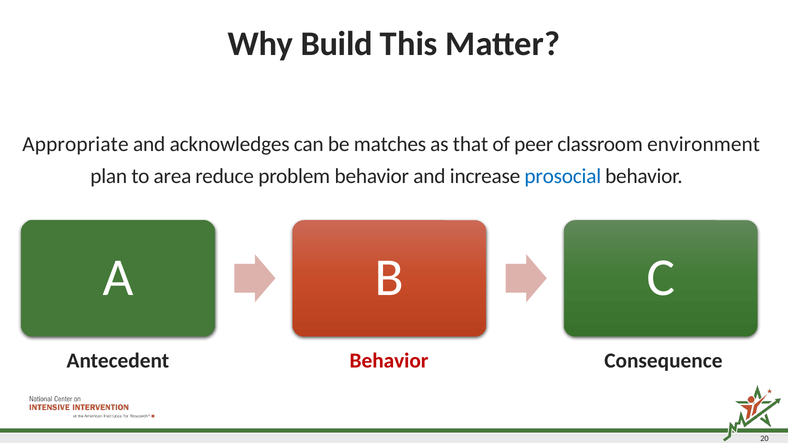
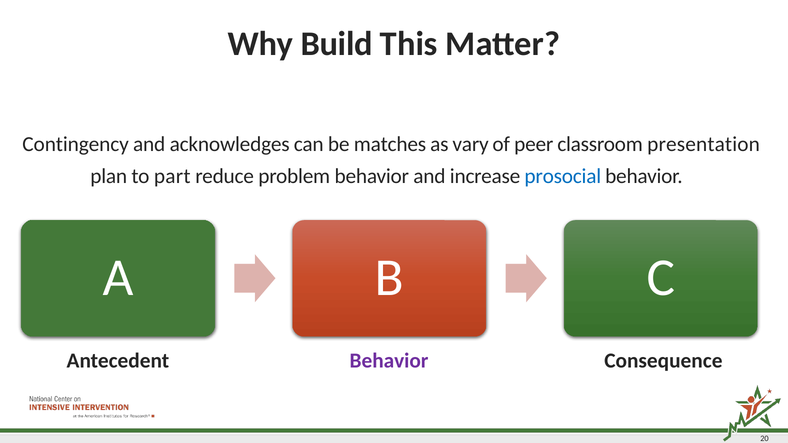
Appropriate: Appropriate -> Contingency (76, 144)
that: that -> vary (471, 144)
environment: environment -> presentation (704, 144)
area: area -> part (172, 176)
Behavior colour: red -> purple (389, 361)
